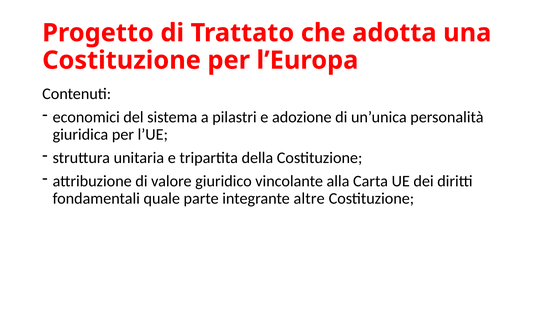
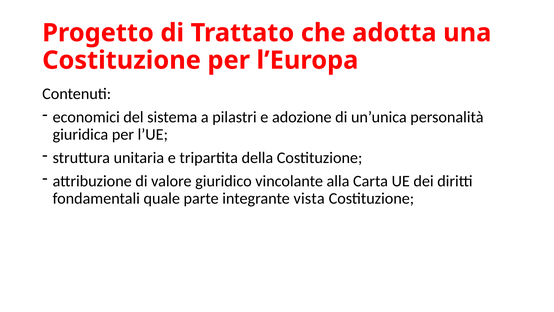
altre: altre -> vista (309, 198)
